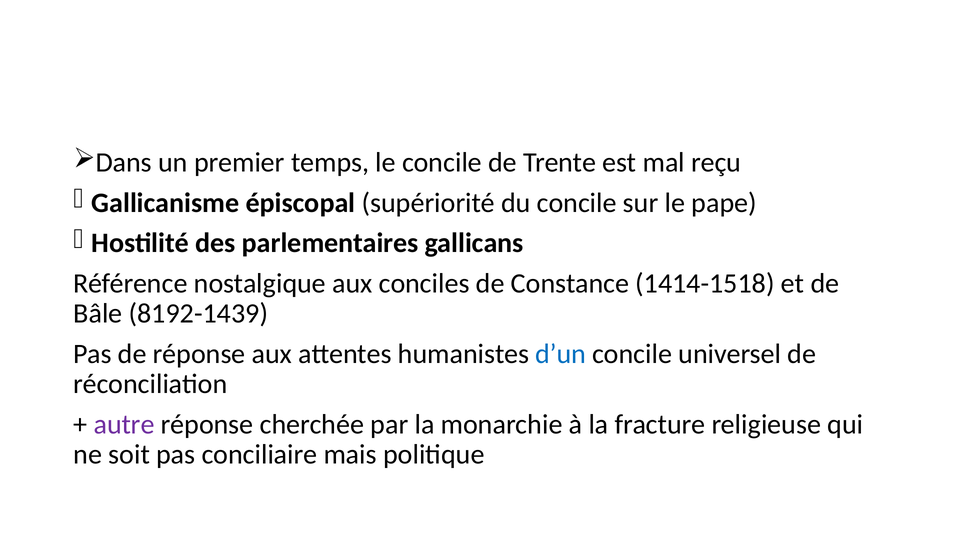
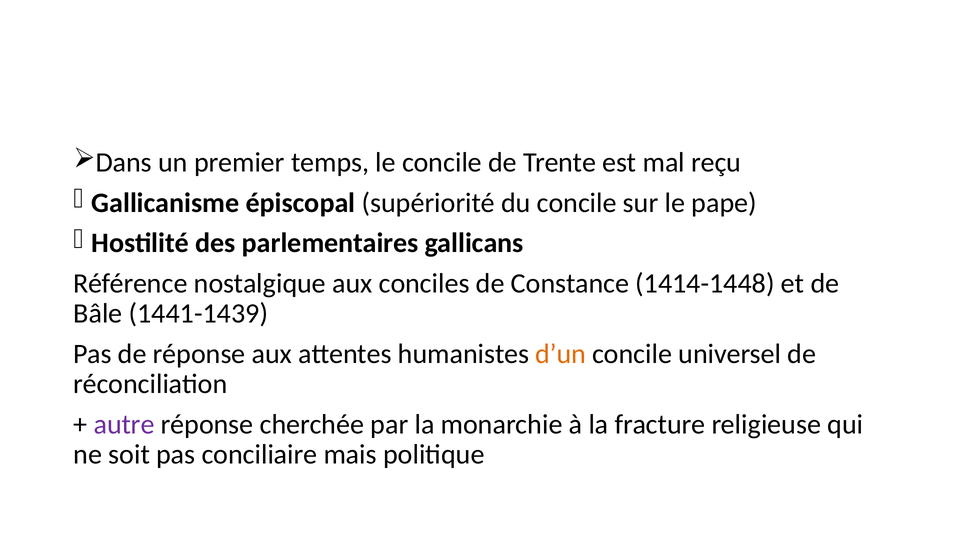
1414-1518: 1414-1518 -> 1414-1448 (705, 284)
8192-1439: 8192-1439 -> 1441-1439 (198, 314)
d’un colour: blue -> orange (561, 354)
